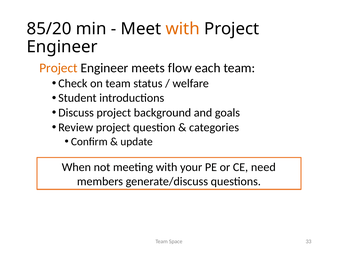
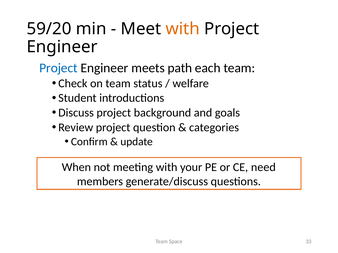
85/20: 85/20 -> 59/20 (49, 29)
Project colour: orange -> blue (58, 68)
flow: flow -> path (180, 68)
